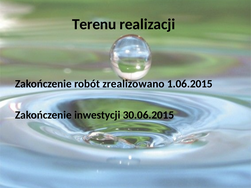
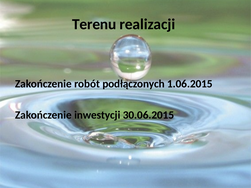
zrealizowano: zrealizowano -> podłączonych (134, 84)
